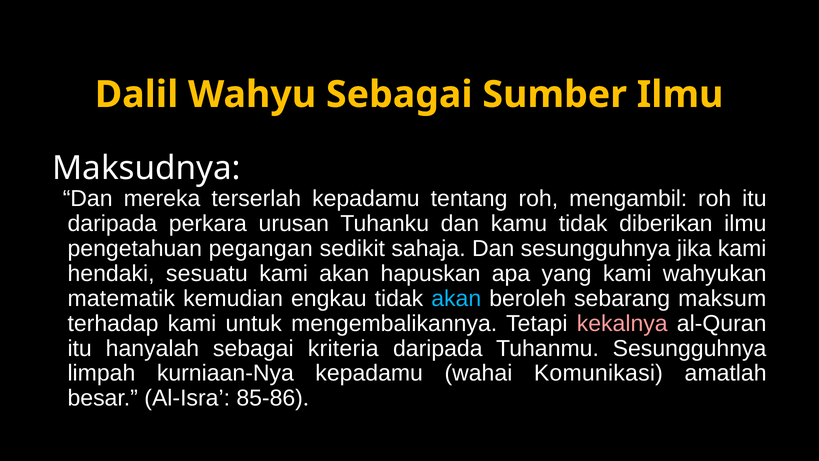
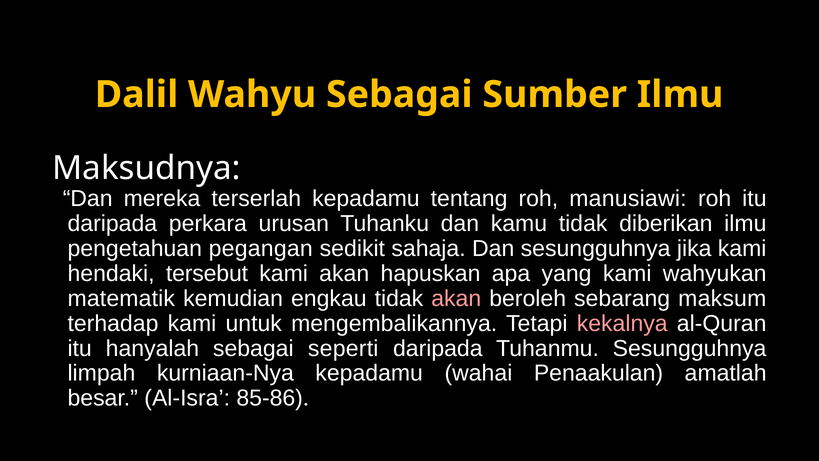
mengambil: mengambil -> manusiawi (628, 199)
sesuatu: sesuatu -> tersebut (207, 273)
akan colour: light blue -> pink (456, 298)
kriteria: kriteria -> seperti (343, 348)
Komunikasi: Komunikasi -> Penaakulan (599, 373)
